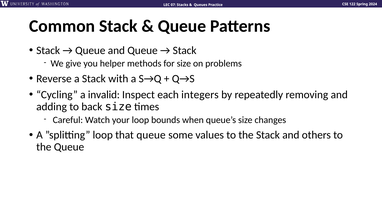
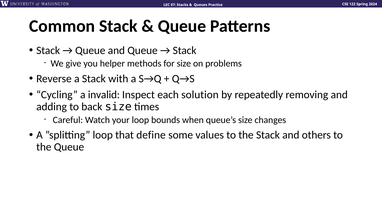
integers: integers -> solution (200, 95)
that queue: queue -> define (151, 135)
